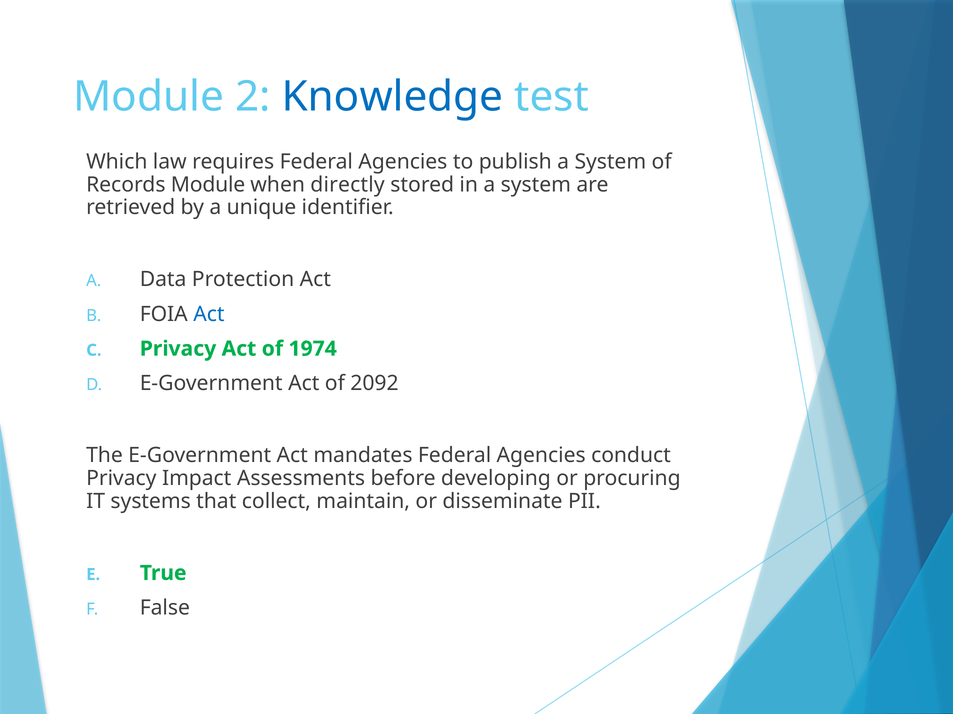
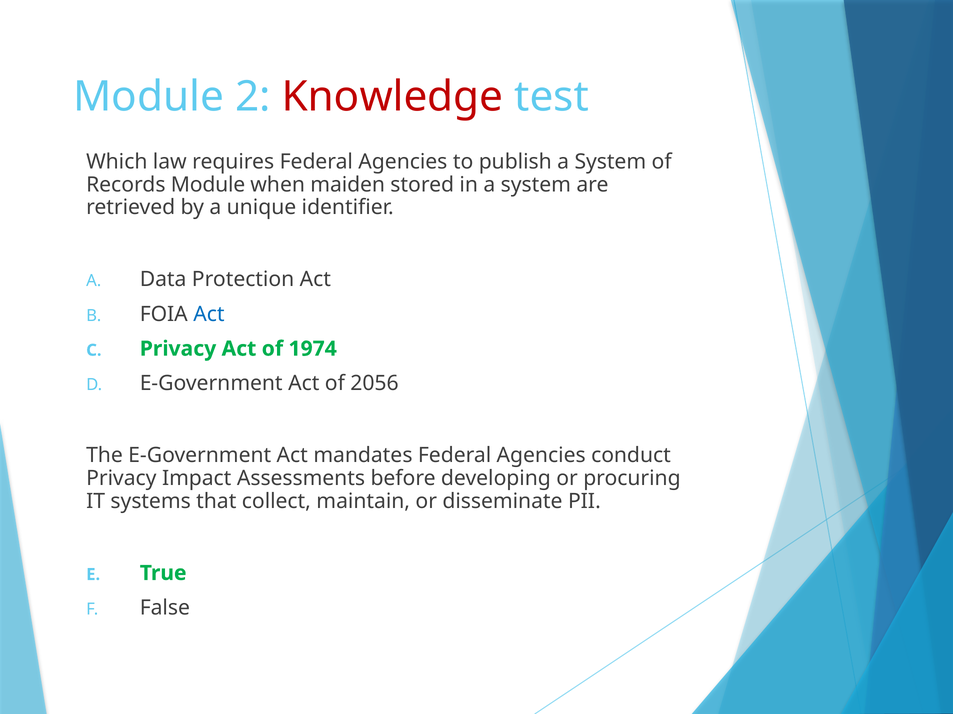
Knowledge colour: blue -> red (392, 97)
directly: directly -> maiden (348, 185)
2092: 2092 -> 2056 (374, 384)
